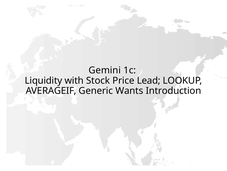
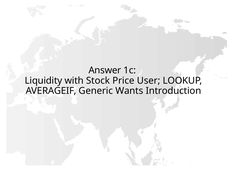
Gemini: Gemini -> Answer (105, 70)
Lead: Lead -> User (149, 80)
